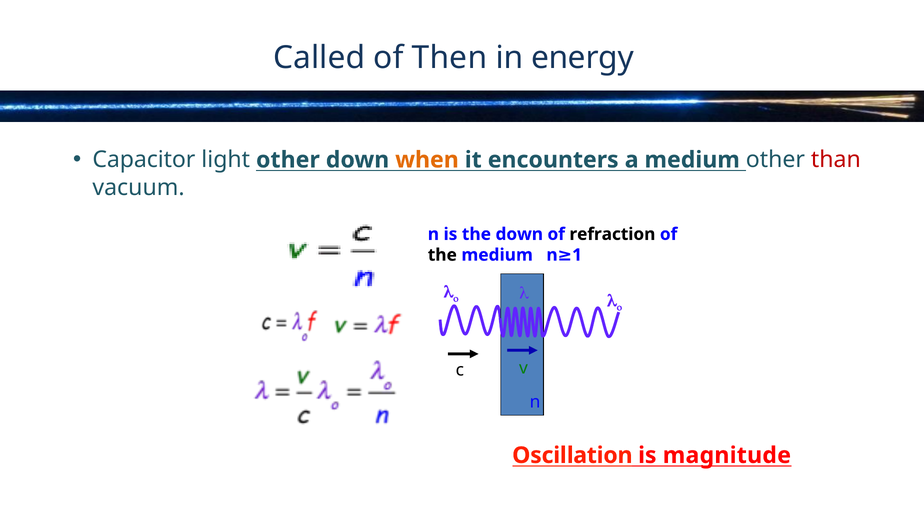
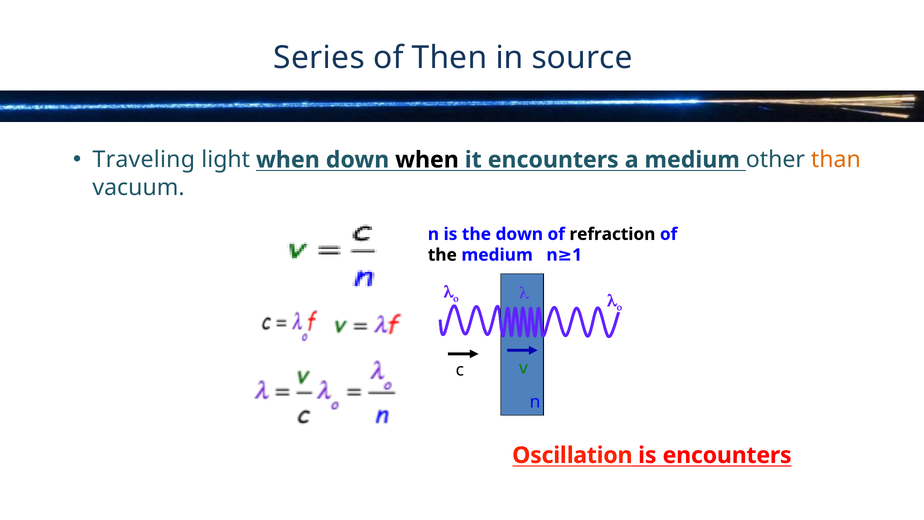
Called: Called -> Series (319, 58)
energy: energy -> source (582, 58)
Capacitor: Capacitor -> Traveling (144, 160)
light other: other -> when (288, 160)
when colour: orange -> black (427, 160)
than colour: red -> orange (836, 160)
is magnitude: magnitude -> encounters (727, 455)
